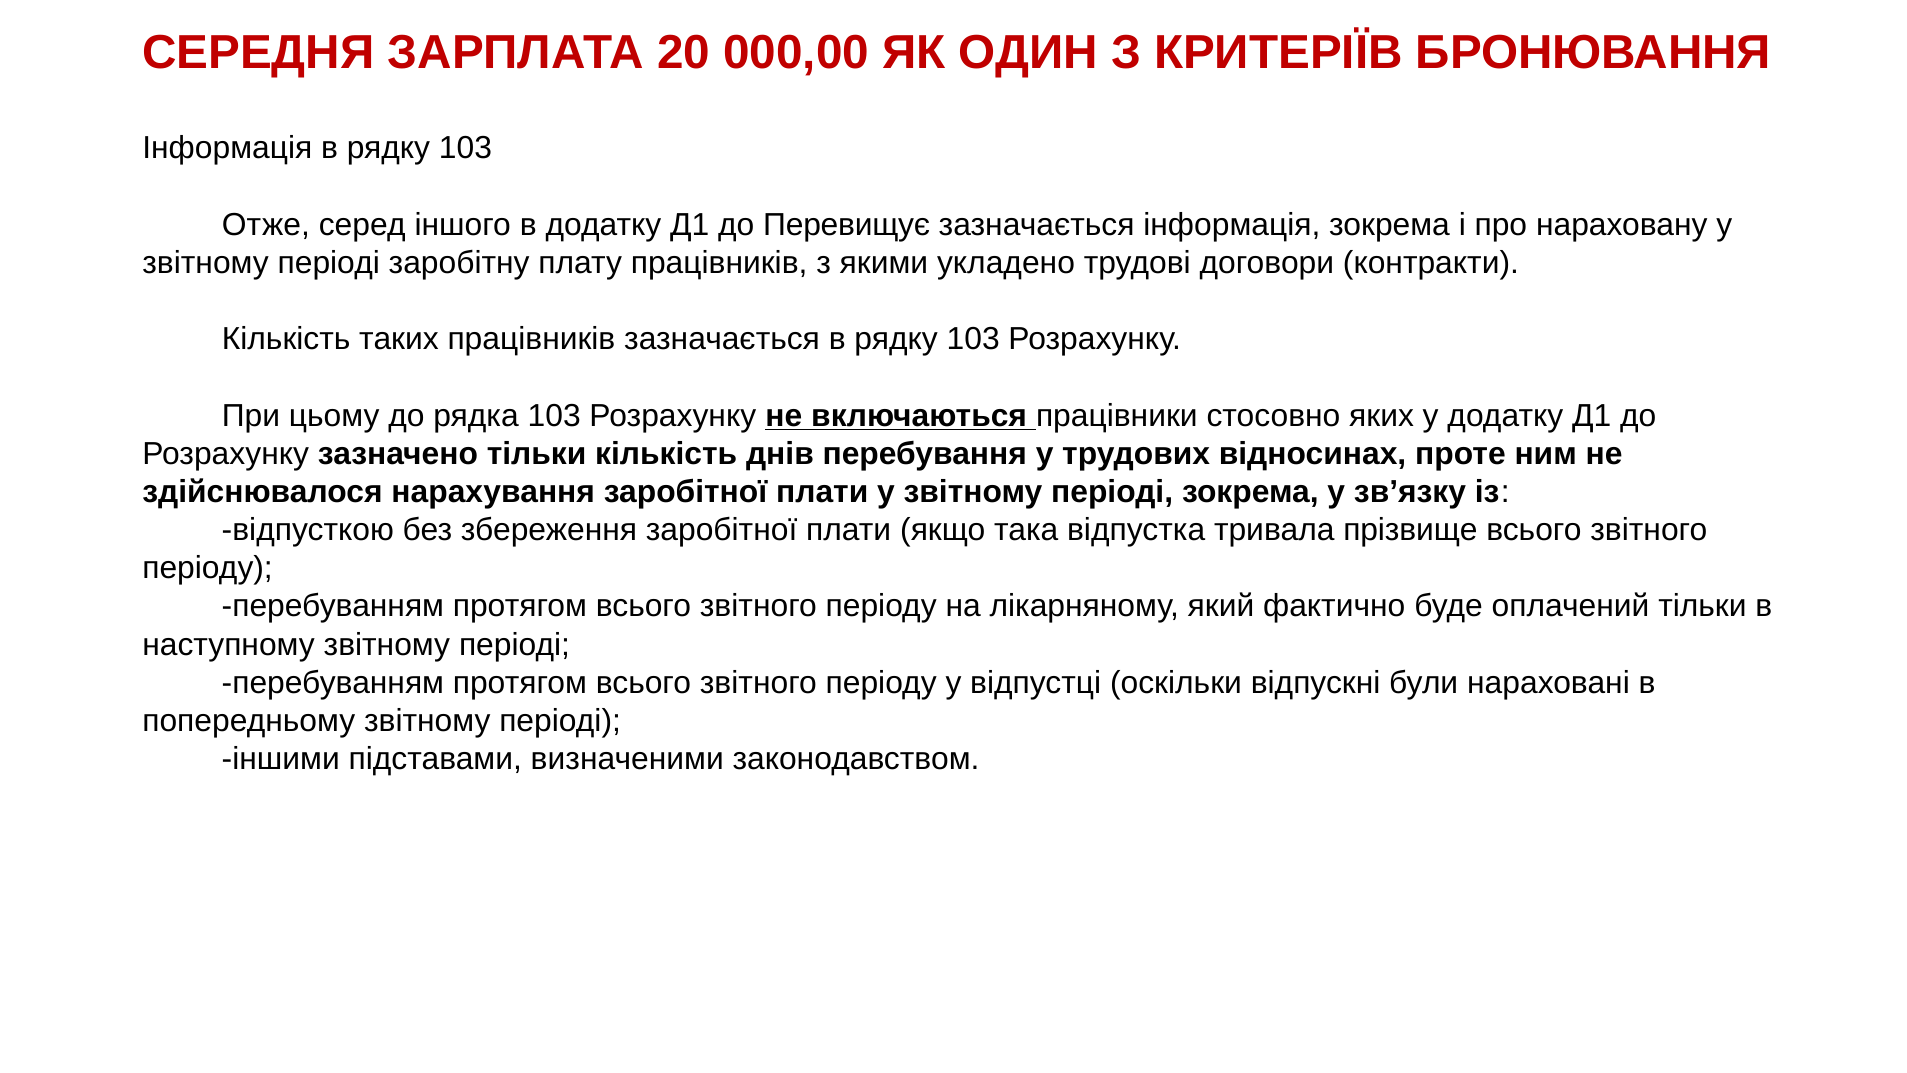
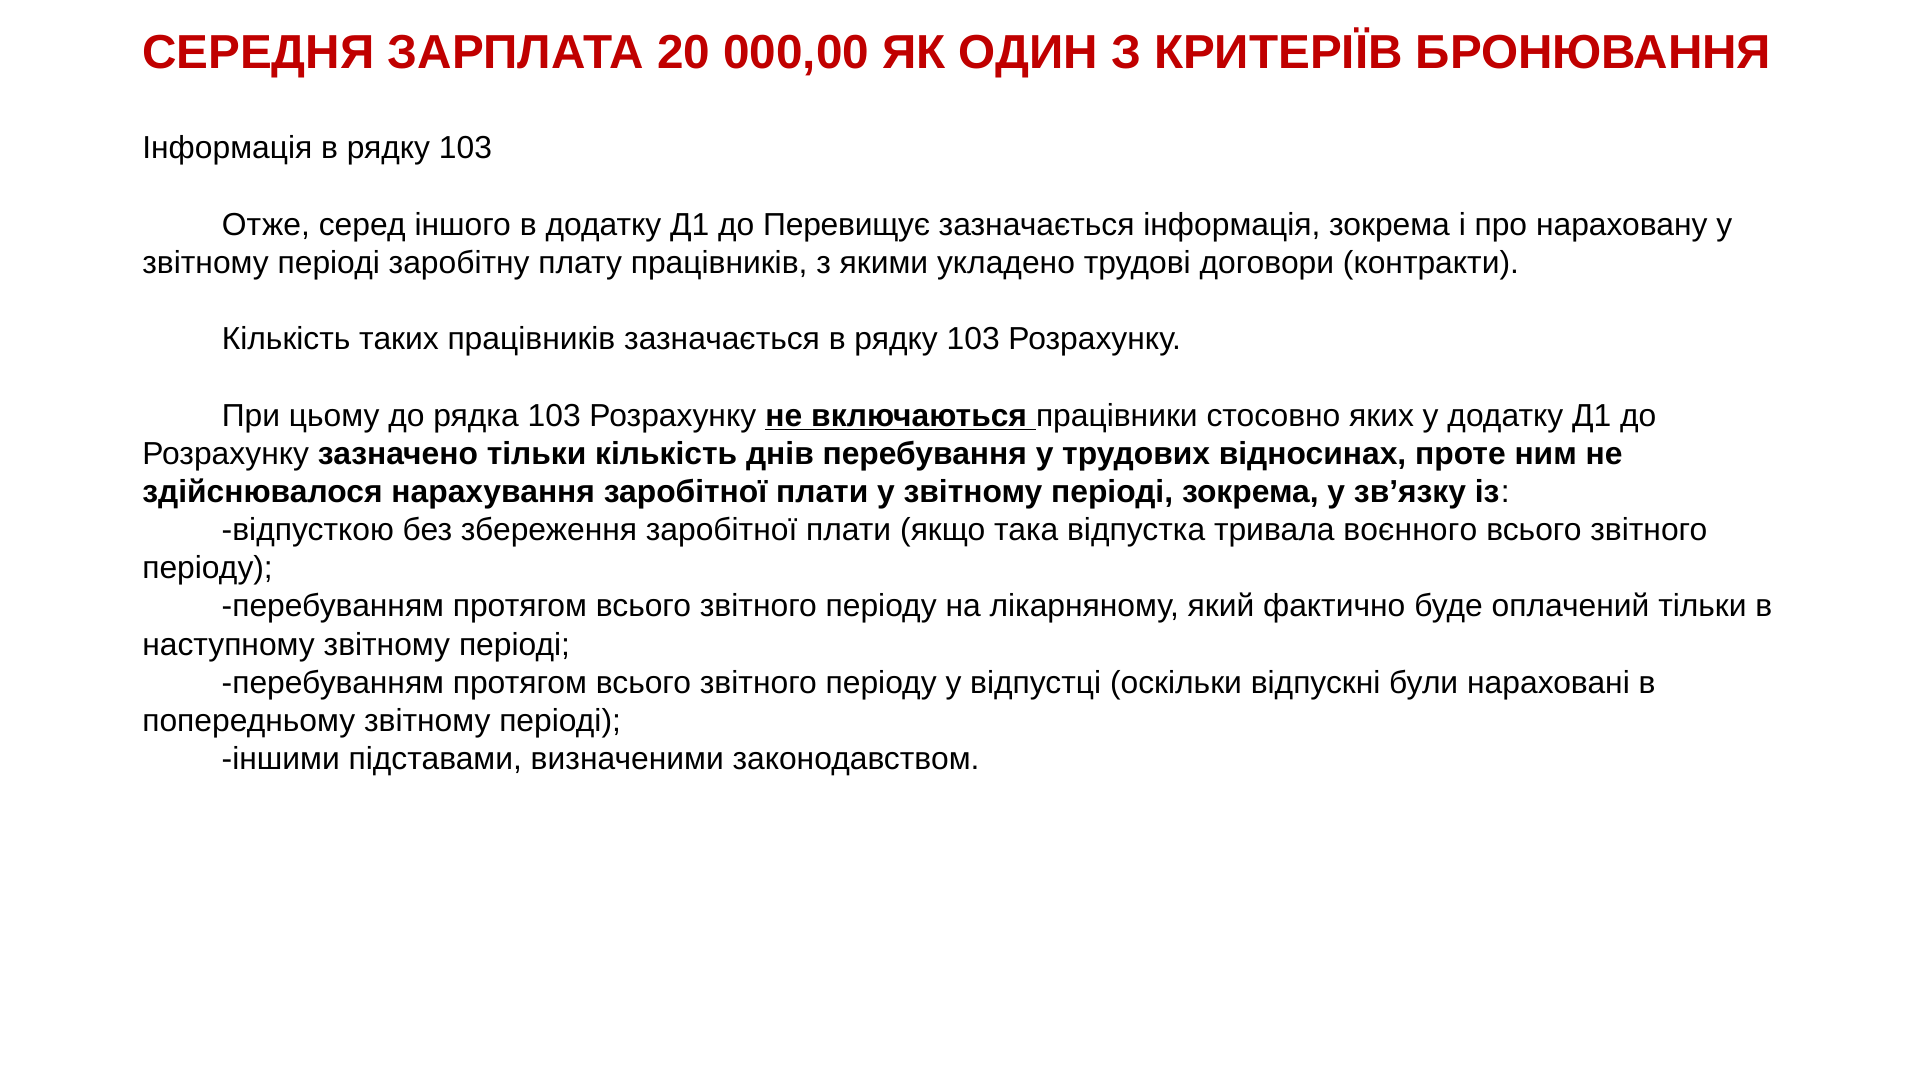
прізвище: прізвище -> воєнного (1410, 530)
